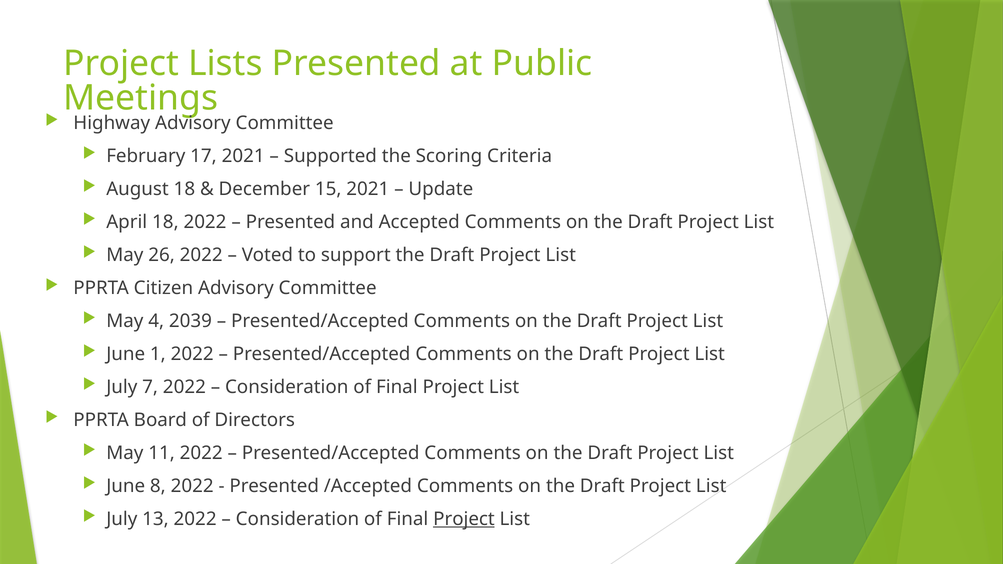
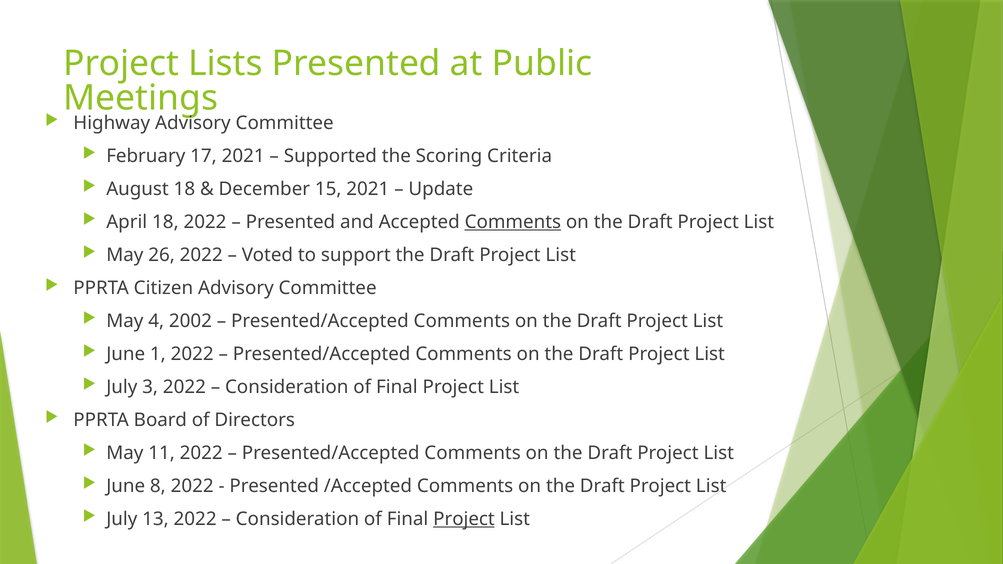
Comments underline: none -> present (513, 222)
2039: 2039 -> 2002 (190, 321)
7: 7 -> 3 (150, 387)
